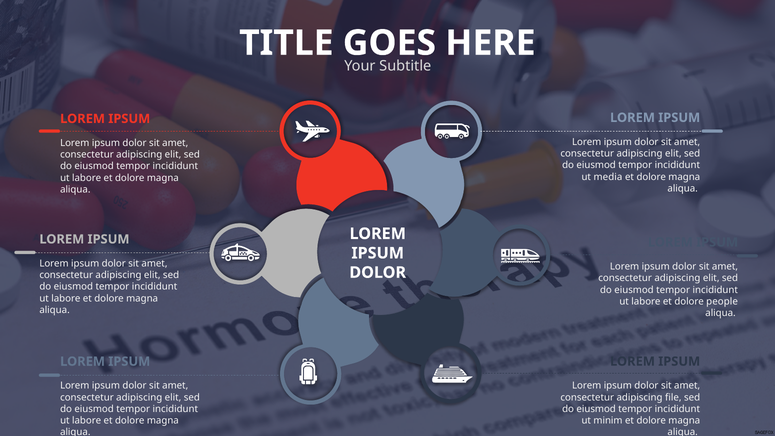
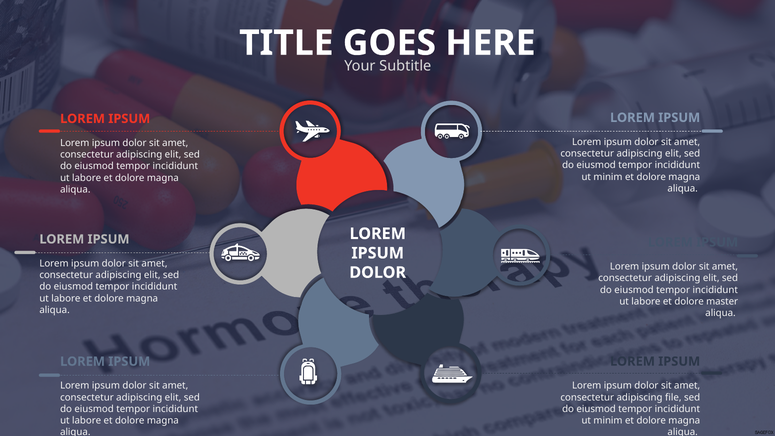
media: media -> minim (608, 177)
people: people -> master (722, 301)
